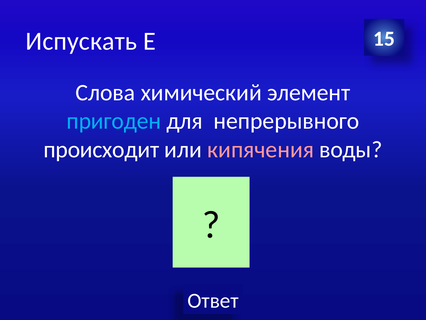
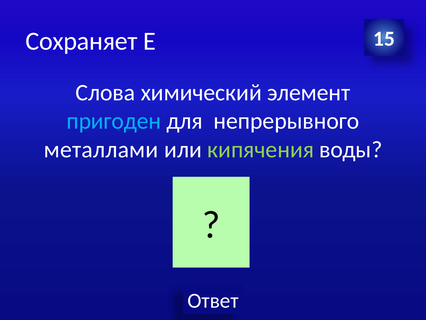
Испускать: Испускать -> Сохраняет (82, 41)
происходит: происходит -> металлами (101, 149)
кипячения colour: pink -> light green (261, 149)
